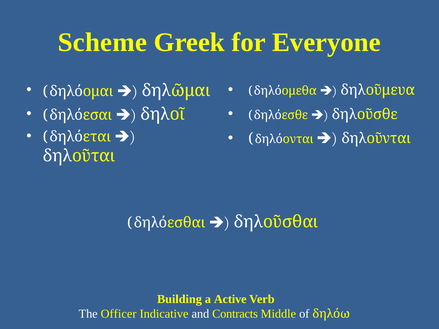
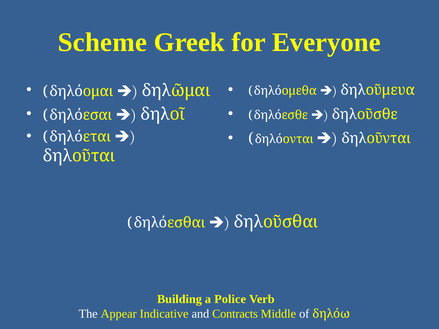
Active: Active -> Police (230, 299)
Officer: Officer -> Appear (119, 314)
